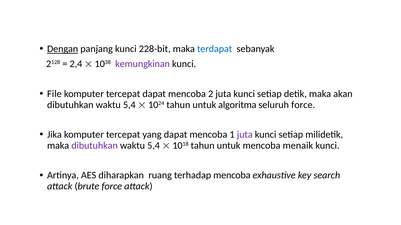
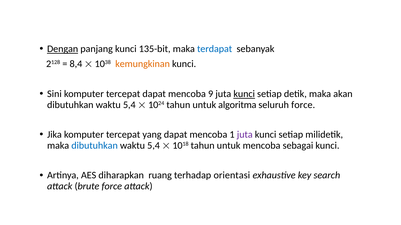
228-bit: 228-bit -> 135-bit (155, 49)
2,4: 2,4 -> 8,4 (76, 64)
kemungkinan colour: purple -> orange (143, 64)
File: File -> Sini (54, 94)
2: 2 -> 9 (211, 94)
kunci underline: none -> present (244, 94)
dibutuhkan colour: purple -> blue (95, 146)
menaik: menaik -> sebagai (298, 146)
terhadap mencoba: mencoba -> orientasi (232, 176)
